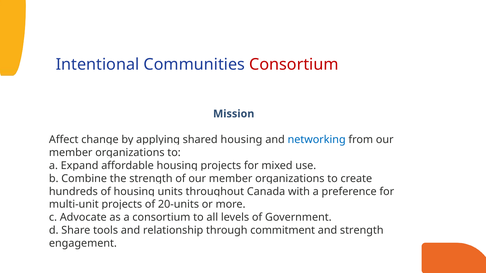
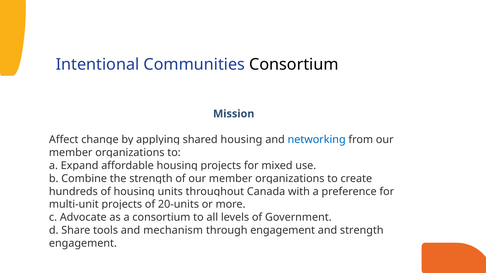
Consortium colour: red -> black (294, 65)
relationship: relationship -> mechanism (173, 231)
through commitment: commitment -> engagement (283, 231)
